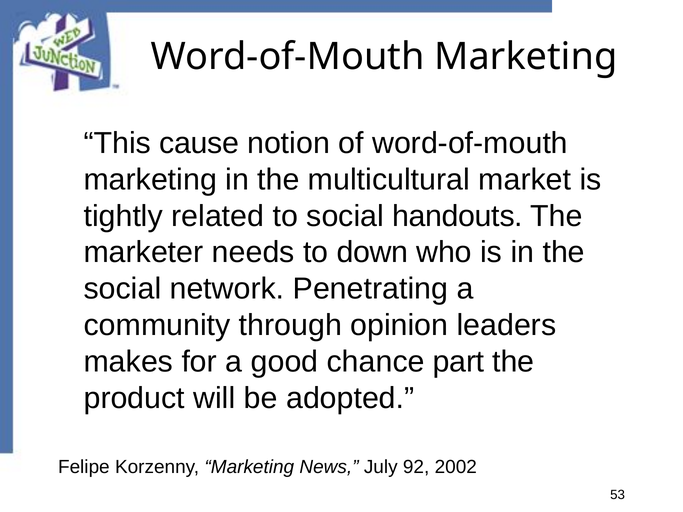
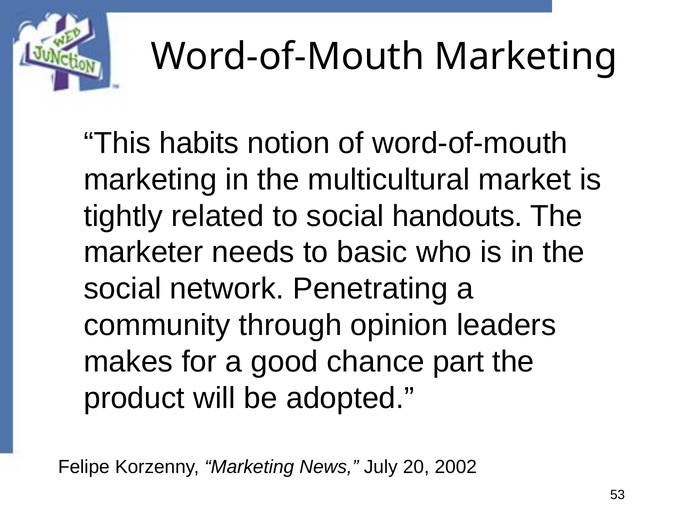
cause: cause -> habits (199, 143)
down: down -> basic (372, 253)
92: 92 -> 20 (416, 467)
